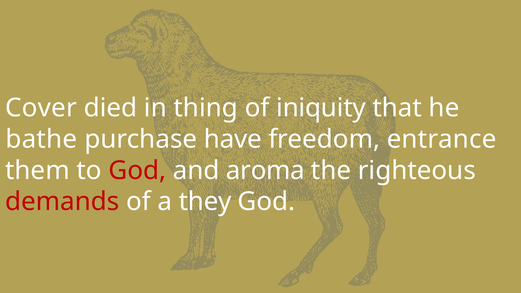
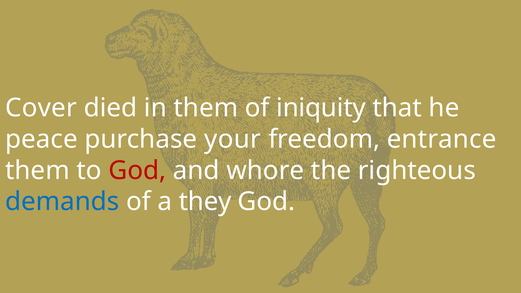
in thing: thing -> them (206, 108)
bathe: bathe -> peace (41, 139)
have: have -> your (233, 139)
aroma: aroma -> whore (265, 170)
demands colour: red -> blue (62, 202)
